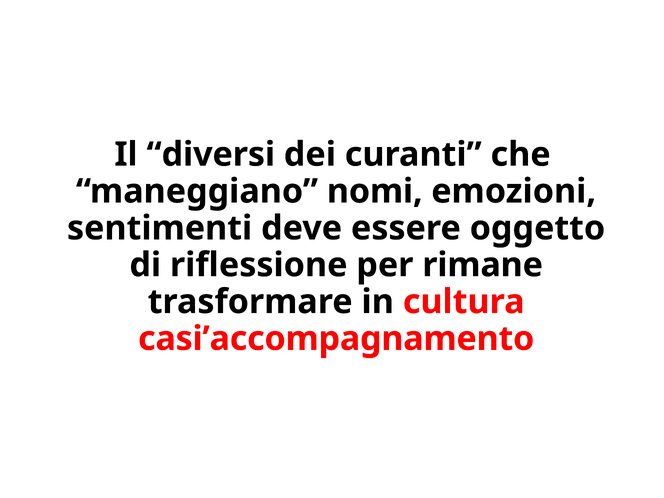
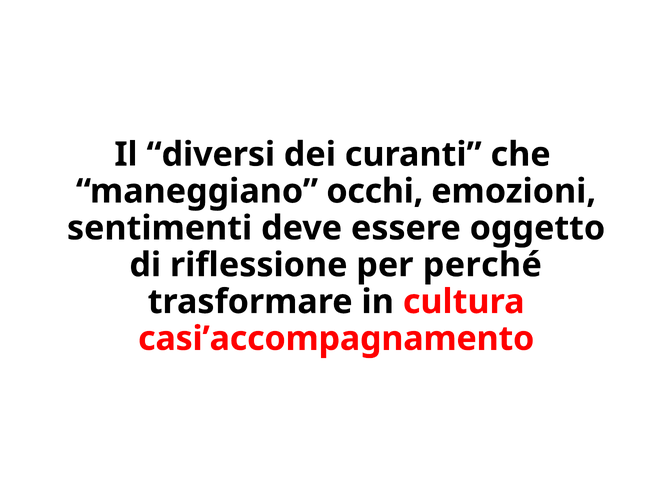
nomi: nomi -> occhi (375, 191)
rimane: rimane -> perché (482, 265)
